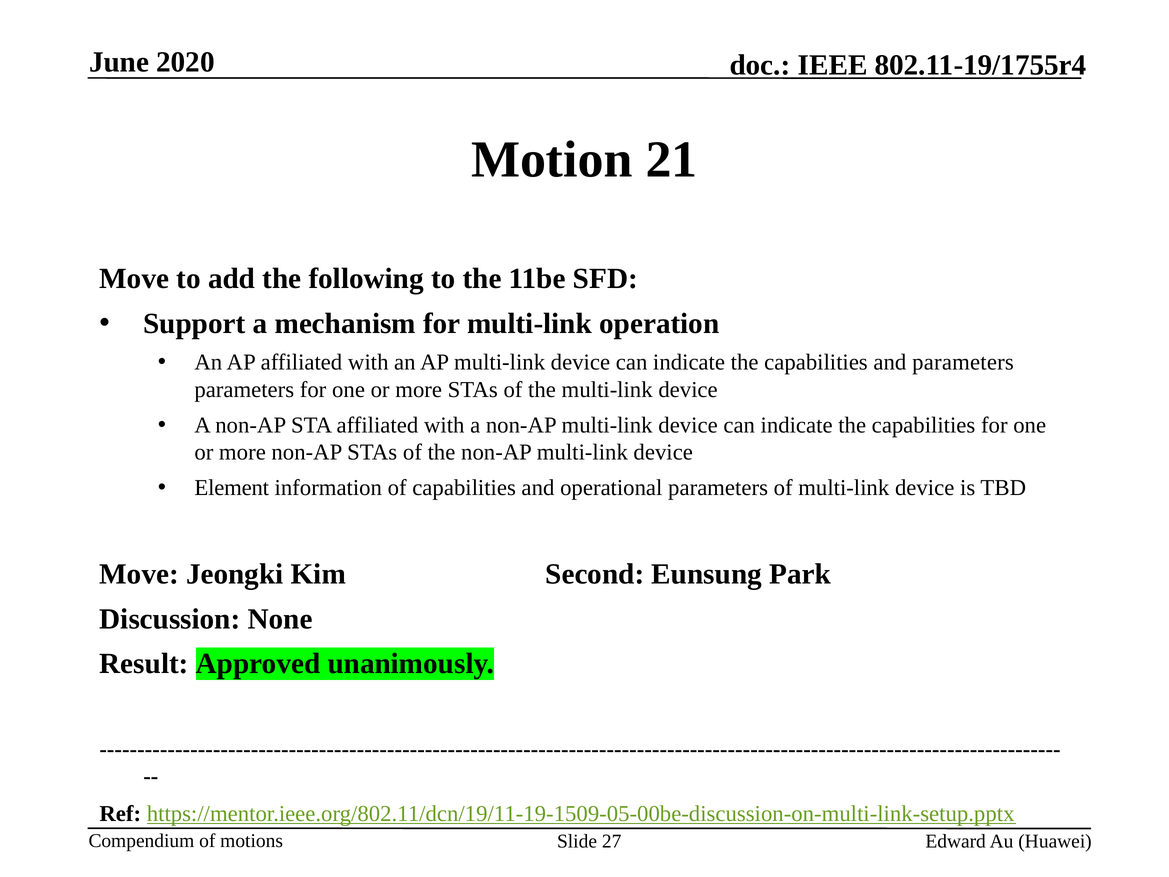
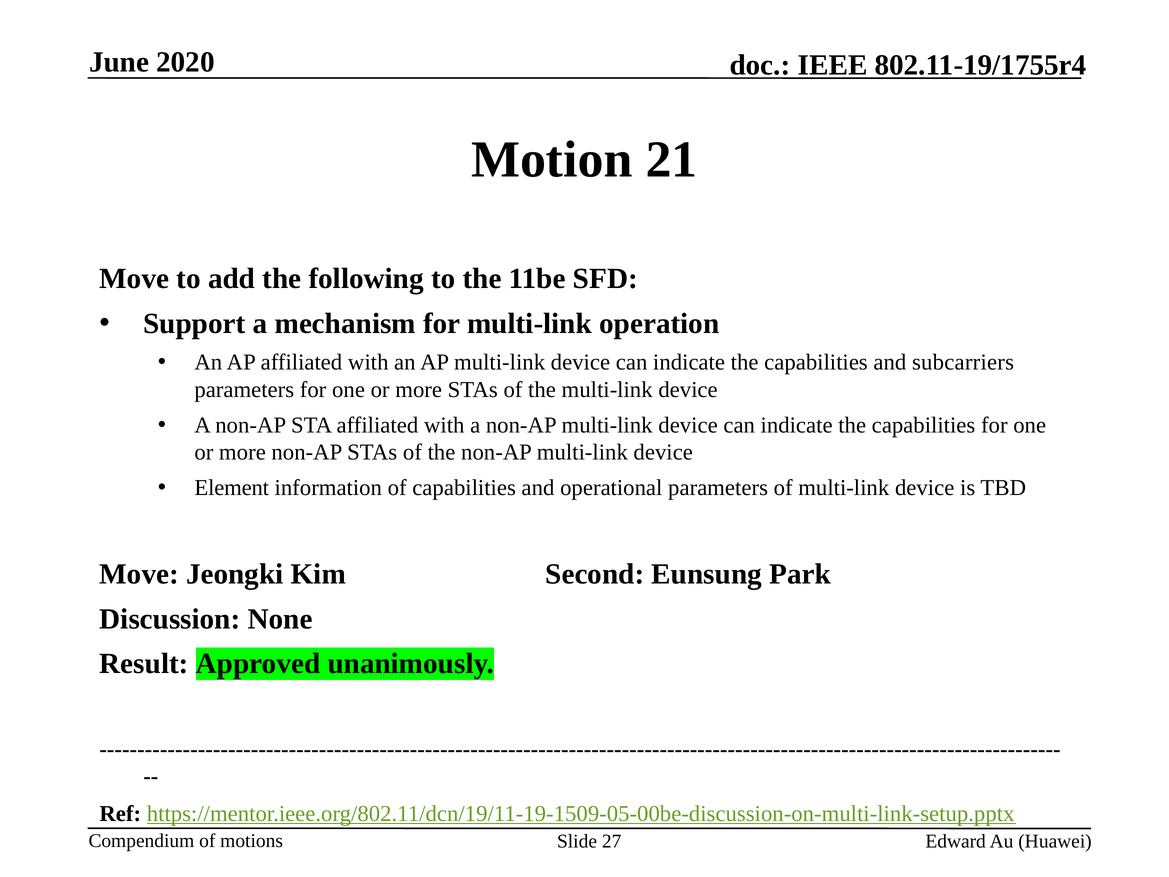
and parameters: parameters -> subcarriers (963, 362)
